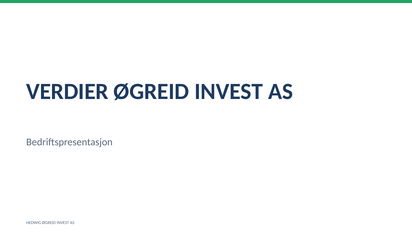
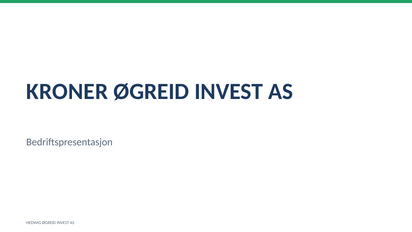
VERDIER: VERDIER -> KRONER (67, 91)
